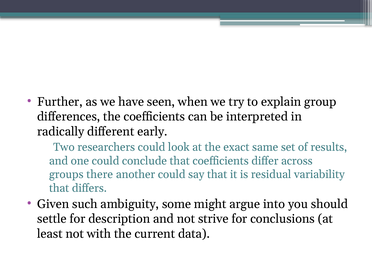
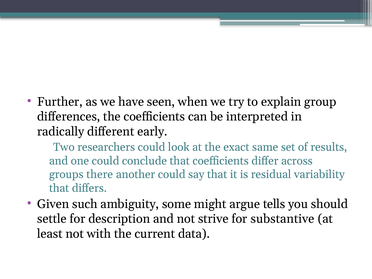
into: into -> tells (274, 204)
conclusions: conclusions -> substantive (282, 219)
